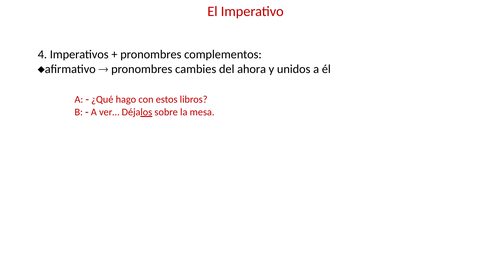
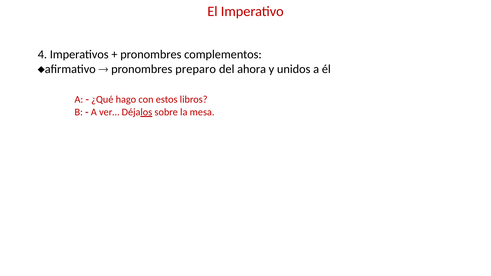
cambies: cambies -> preparo (196, 69)
